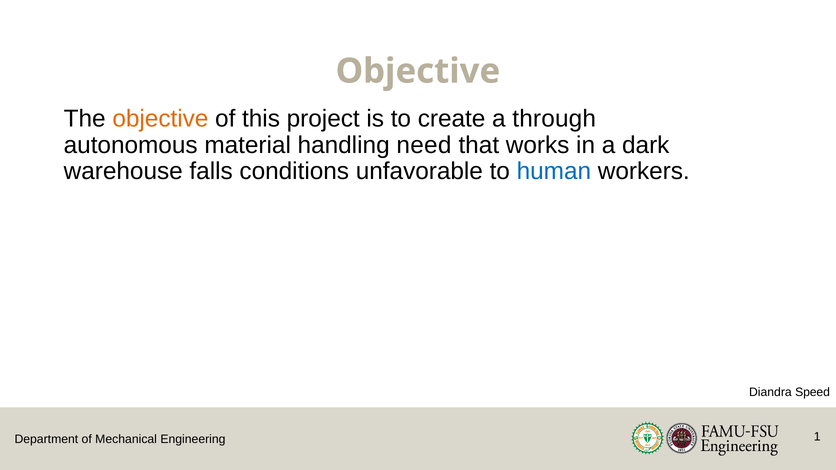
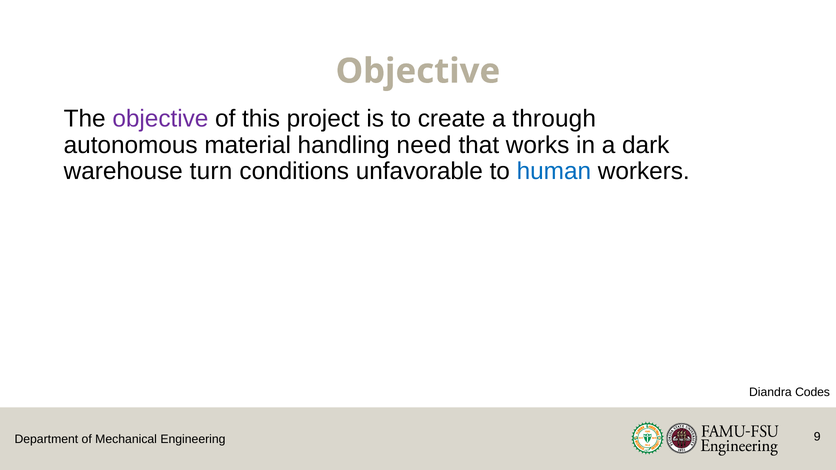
objective colour: orange -> purple (160, 119)
falls: falls -> turn (211, 171)
Speed: Speed -> Codes (813, 393)
1: 1 -> 9 (817, 437)
